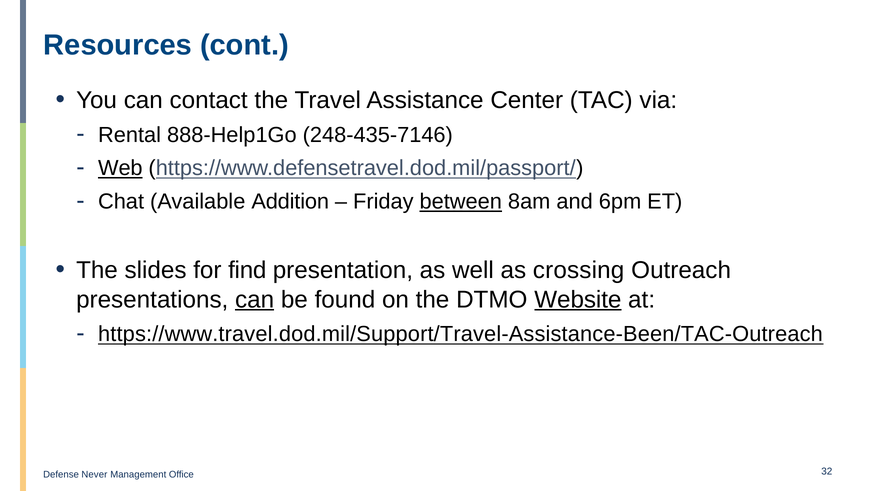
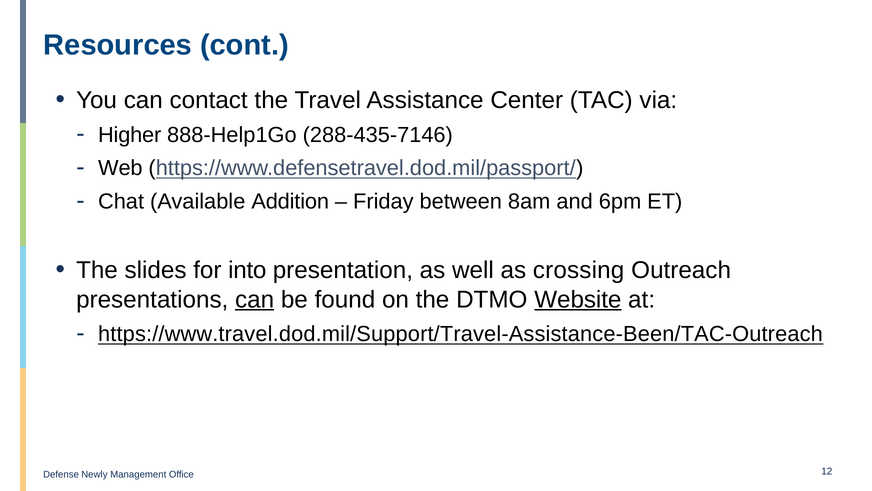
Rental: Rental -> Higher (130, 135)
248-435-7146: 248-435-7146 -> 288-435-7146 (378, 135)
Web underline: present -> none (120, 168)
between underline: present -> none (461, 202)
find: find -> into (247, 270)
Never: Never -> Newly (94, 474)
32: 32 -> 12 (827, 471)
